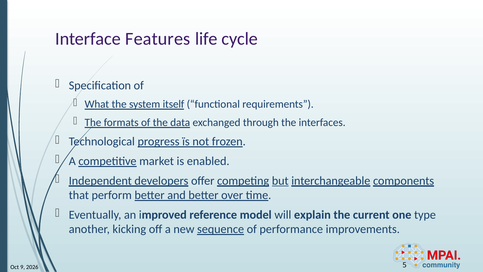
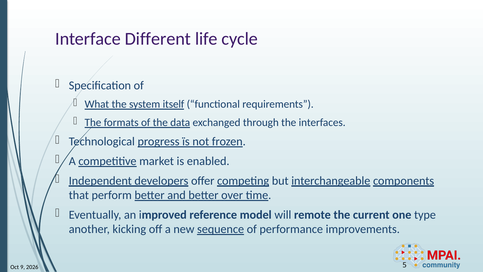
Features: Features -> Different (158, 39)
but underline: present -> none (280, 181)
explain: explain -> remote (312, 215)
